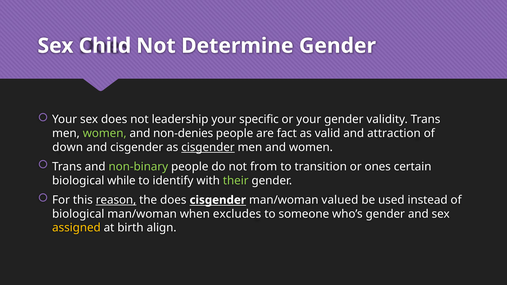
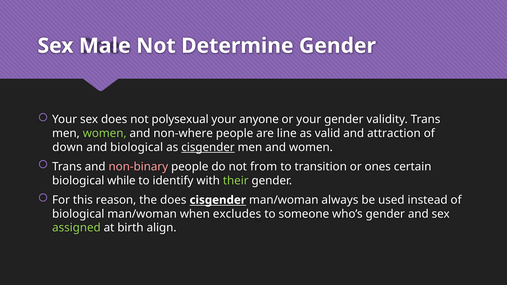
Child: Child -> Male (105, 46)
leadership: leadership -> polysexual (180, 120)
specific: specific -> anyone (259, 120)
non-denies: non-denies -> non-where (183, 133)
fact: fact -> line (287, 133)
and cisgender: cisgender -> biological (137, 147)
non-binary colour: light green -> pink (138, 167)
reason underline: present -> none (116, 200)
valued: valued -> always (340, 200)
assigned colour: yellow -> light green (76, 228)
